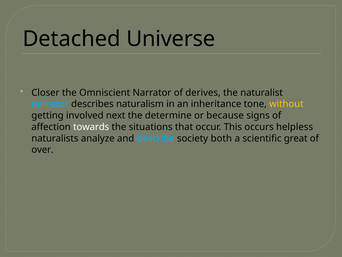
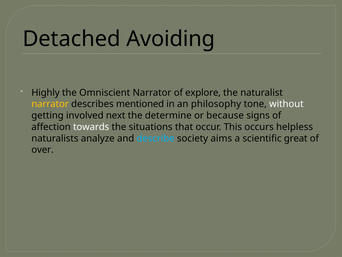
Universe: Universe -> Avoiding (171, 39)
Closer: Closer -> Highly (45, 92)
derives: derives -> explore (203, 92)
narrator colour: light blue -> yellow (50, 104)
naturalism: naturalism -> mentioned (140, 104)
inheritance: inheritance -> philosophy (216, 104)
without colour: yellow -> white (286, 104)
both: both -> aims (221, 138)
